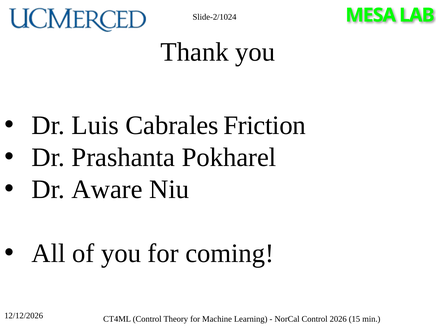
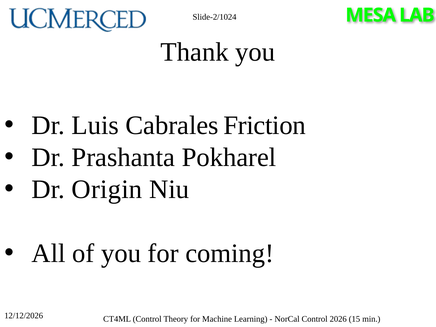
Aware: Aware -> Origin (107, 189)
